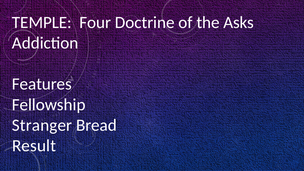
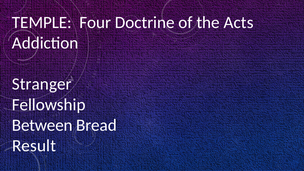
Asks: Asks -> Acts (239, 23)
Features: Features -> Stranger (42, 84)
Stranger: Stranger -> Between (42, 125)
